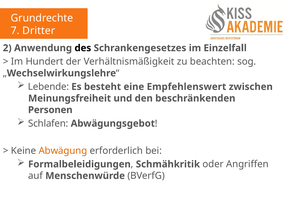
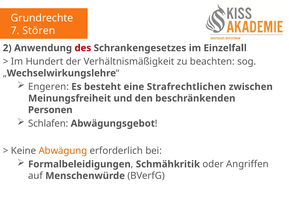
Dritter: Dritter -> Stören (39, 31)
des colour: black -> red (83, 48)
Lebende: Lebende -> Engeren (48, 87)
Empfehlenswert: Empfehlenswert -> Strafrechtlichen (186, 87)
